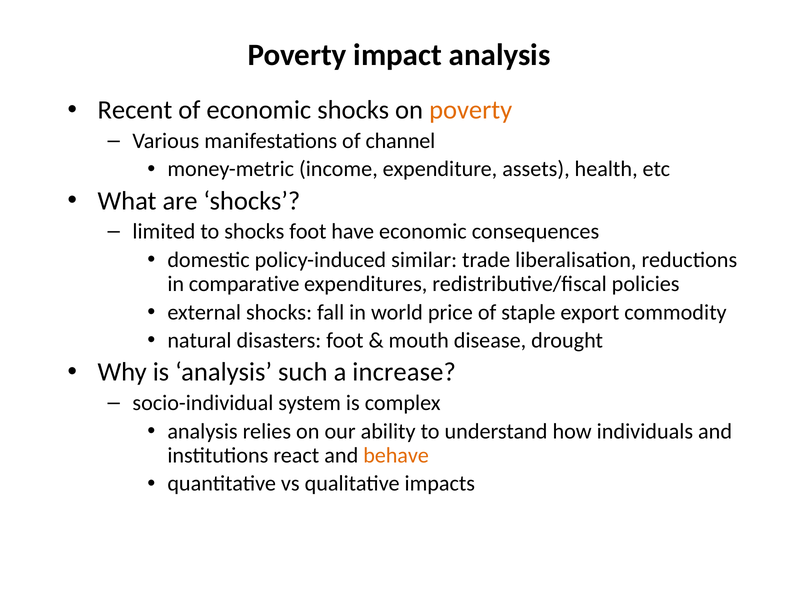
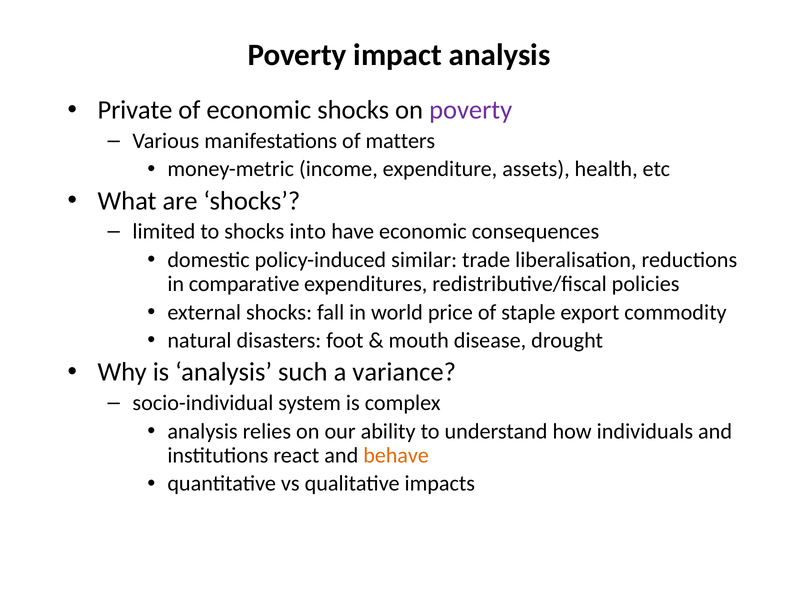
Recent: Recent -> Private (135, 110)
poverty colour: orange -> purple (471, 110)
channel: channel -> matters (400, 141)
shocks foot: foot -> into (308, 232)
increase: increase -> variance (404, 372)
